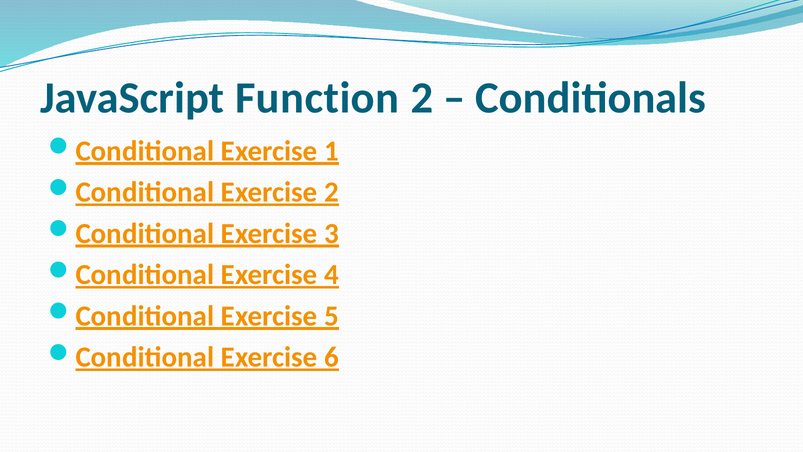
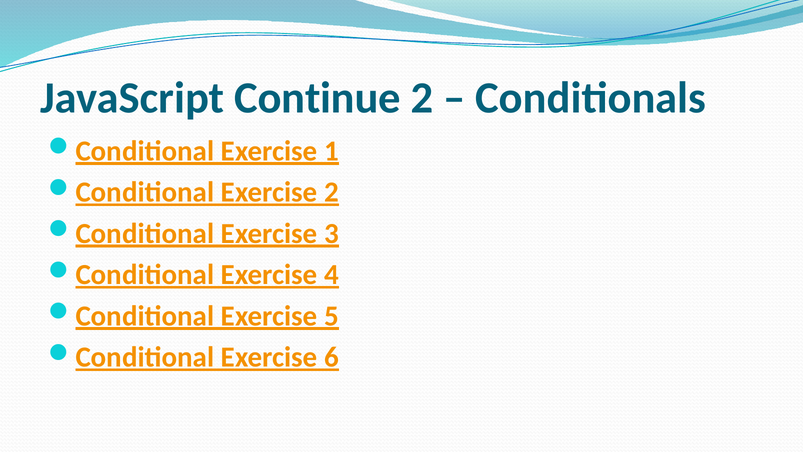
Function: Function -> Continue (318, 98)
